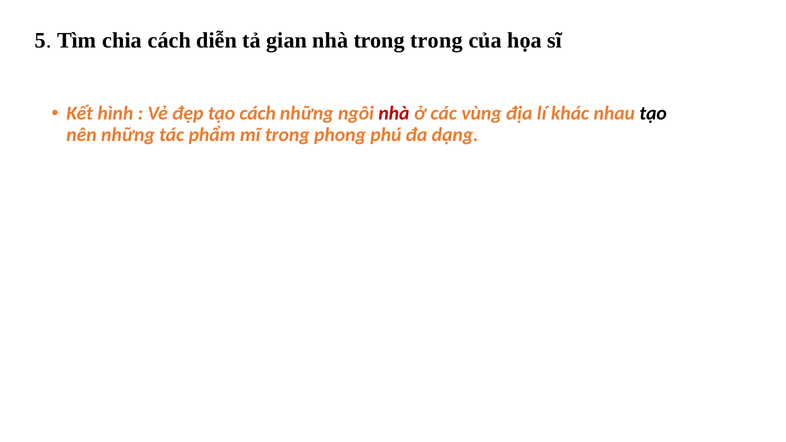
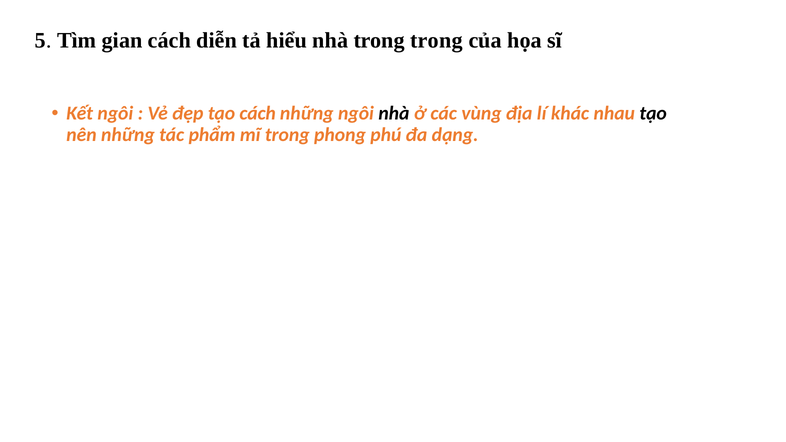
chia: chia -> gian (122, 41)
gian: gian -> hiểu (287, 41)
Kết hình: hình -> ngôi (115, 114)
nhà colour: red -> black (394, 114)
